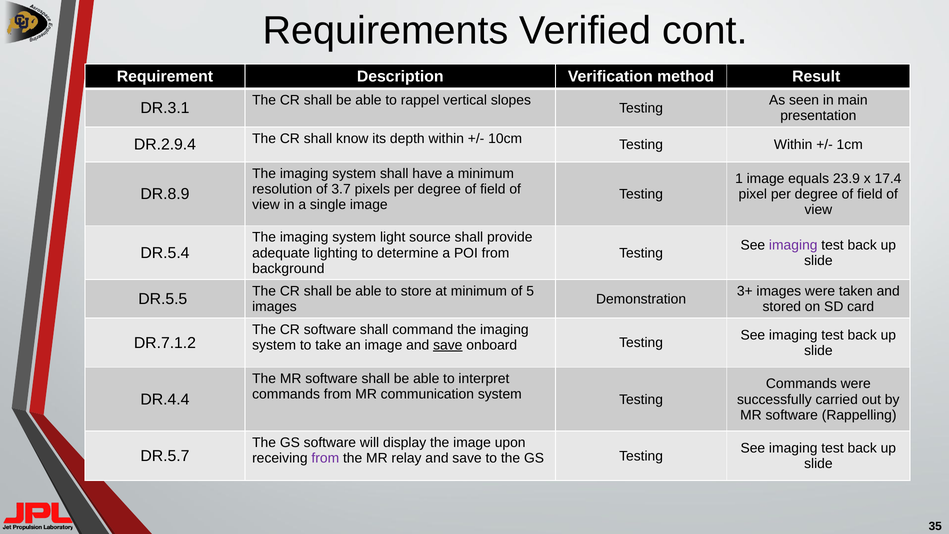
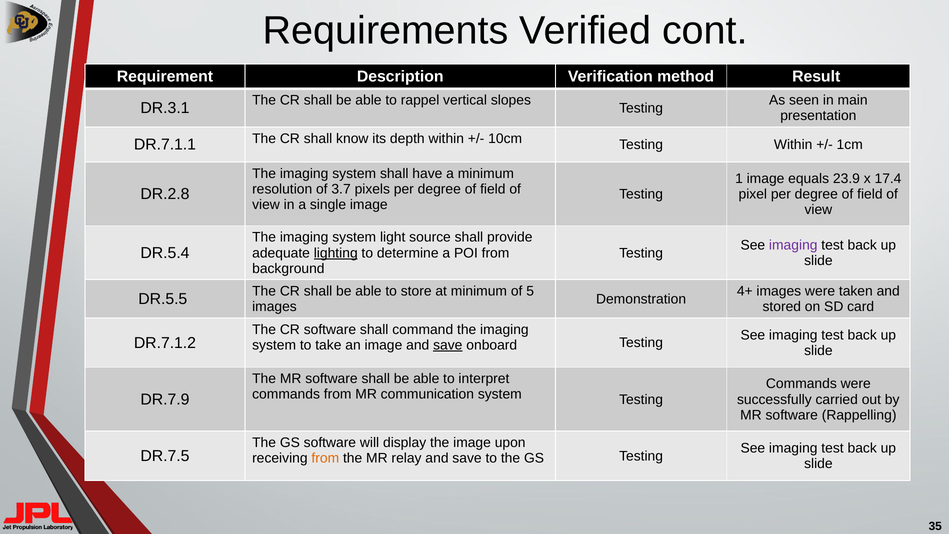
DR.2.9.4: DR.2.9.4 -> DR.7.1.1 (165, 145)
DR.8.9: DR.8.9 -> DR.2.8 (165, 194)
lighting underline: none -> present (336, 253)
3+: 3+ -> 4+ (745, 291)
DR.4.4: DR.4.4 -> DR.7.9 (165, 399)
DR.5.7: DR.5.7 -> DR.7.5 (165, 456)
from colour: purple -> orange (325, 458)
